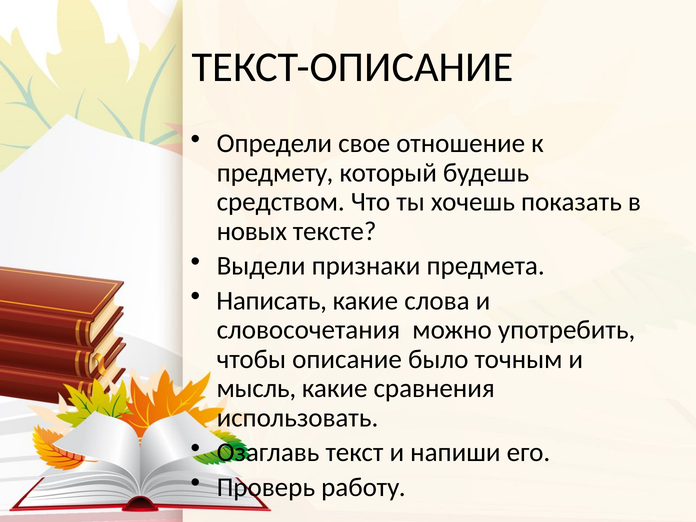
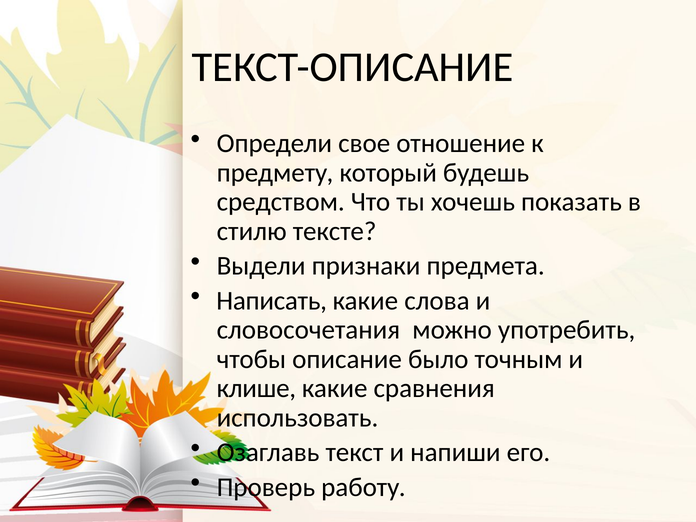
новых: новых -> стилю (252, 231)
мысль: мысль -> клише (256, 388)
